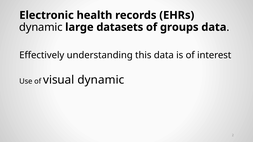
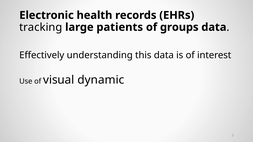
dynamic: dynamic -> tracking (41, 27)
datasets: datasets -> patients (120, 27)
